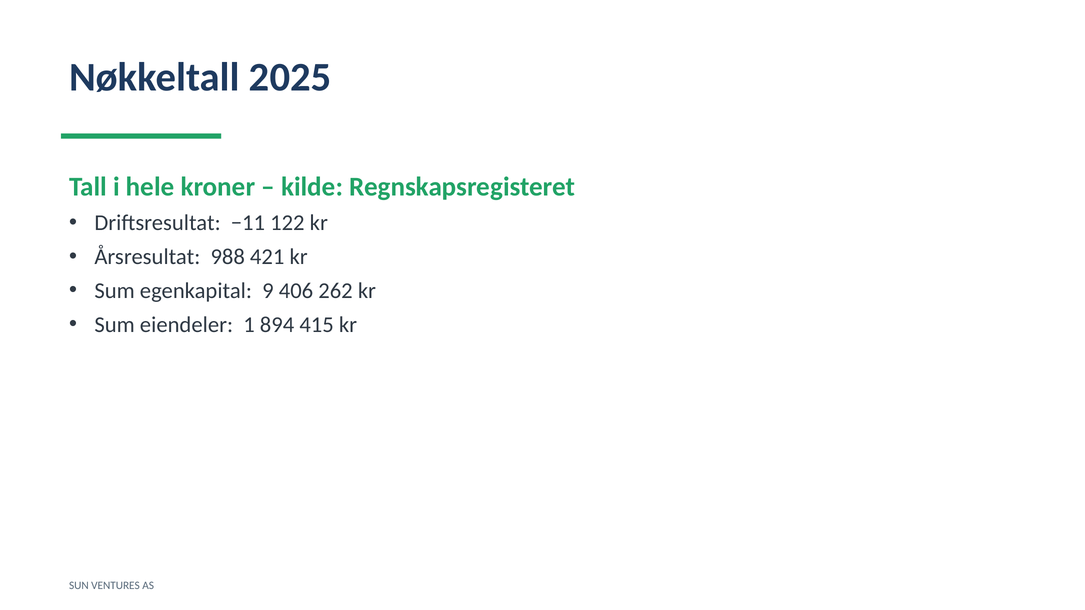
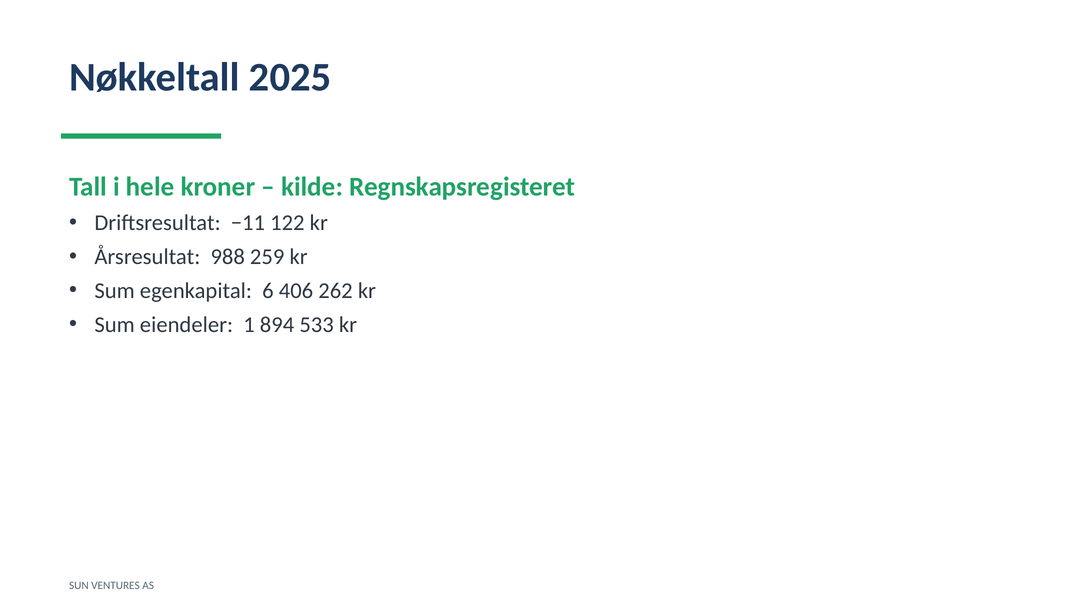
421: 421 -> 259 (267, 257)
9: 9 -> 6 (268, 291)
415: 415 -> 533 (317, 325)
